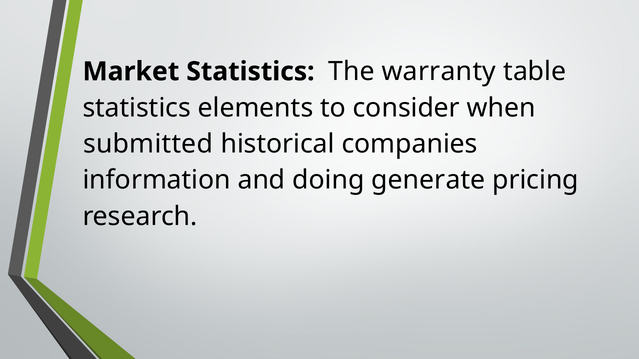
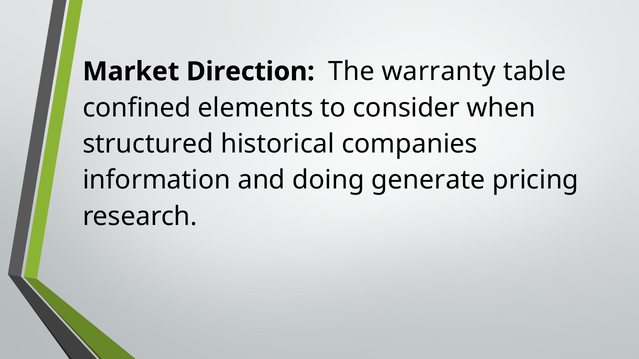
Market Statistics: Statistics -> Direction (250, 72)
statistics: statistics -> confined (137, 108)
submitted: submitted -> structured (148, 144)
